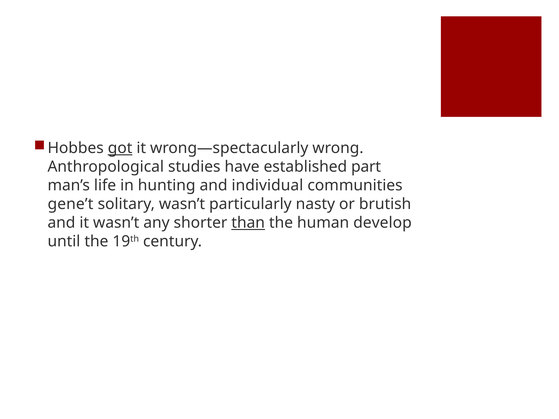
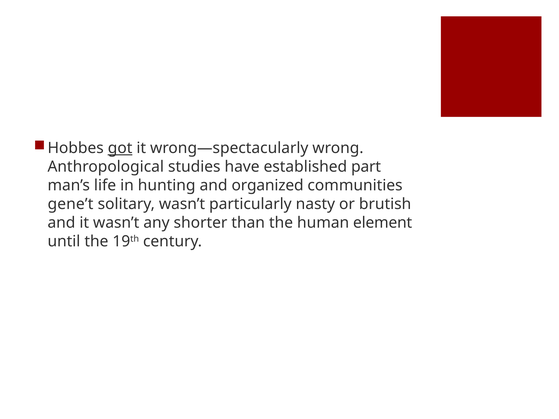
individual: individual -> organized (268, 186)
than underline: present -> none (248, 223)
develop: develop -> element (383, 223)
